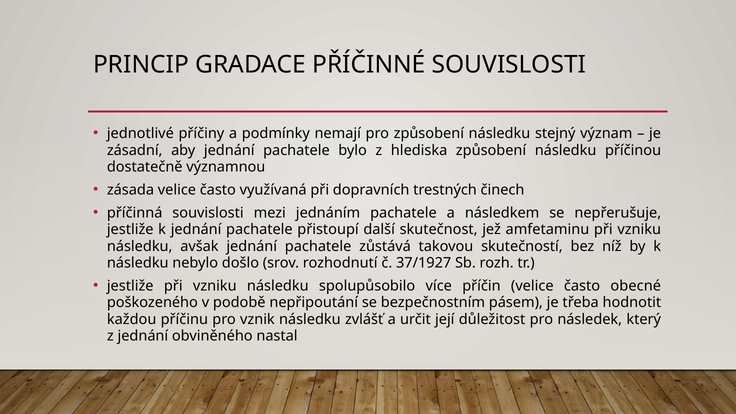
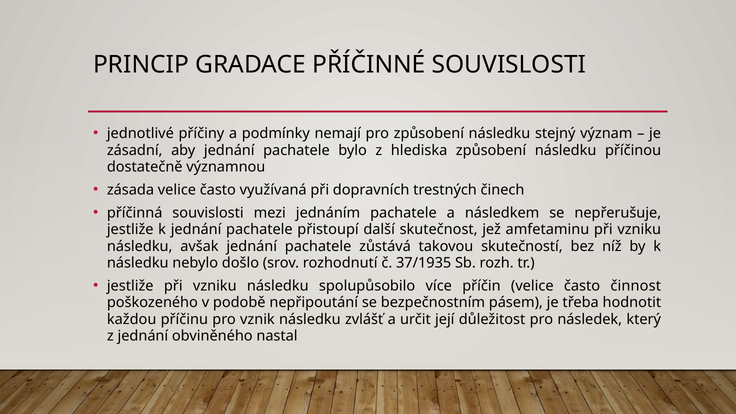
37/1927: 37/1927 -> 37/1935 (424, 263)
obecné: obecné -> činnost (636, 286)
